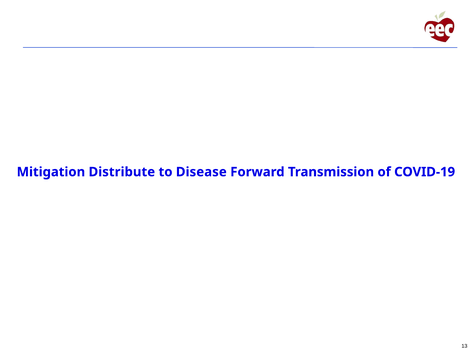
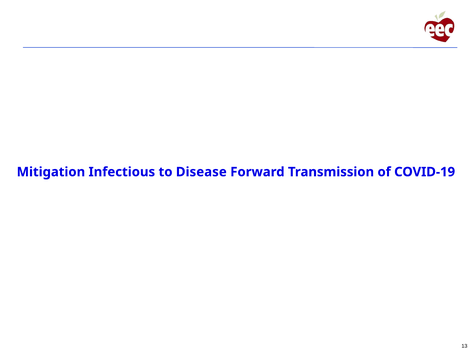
Distribute: Distribute -> Infectious (122, 172)
